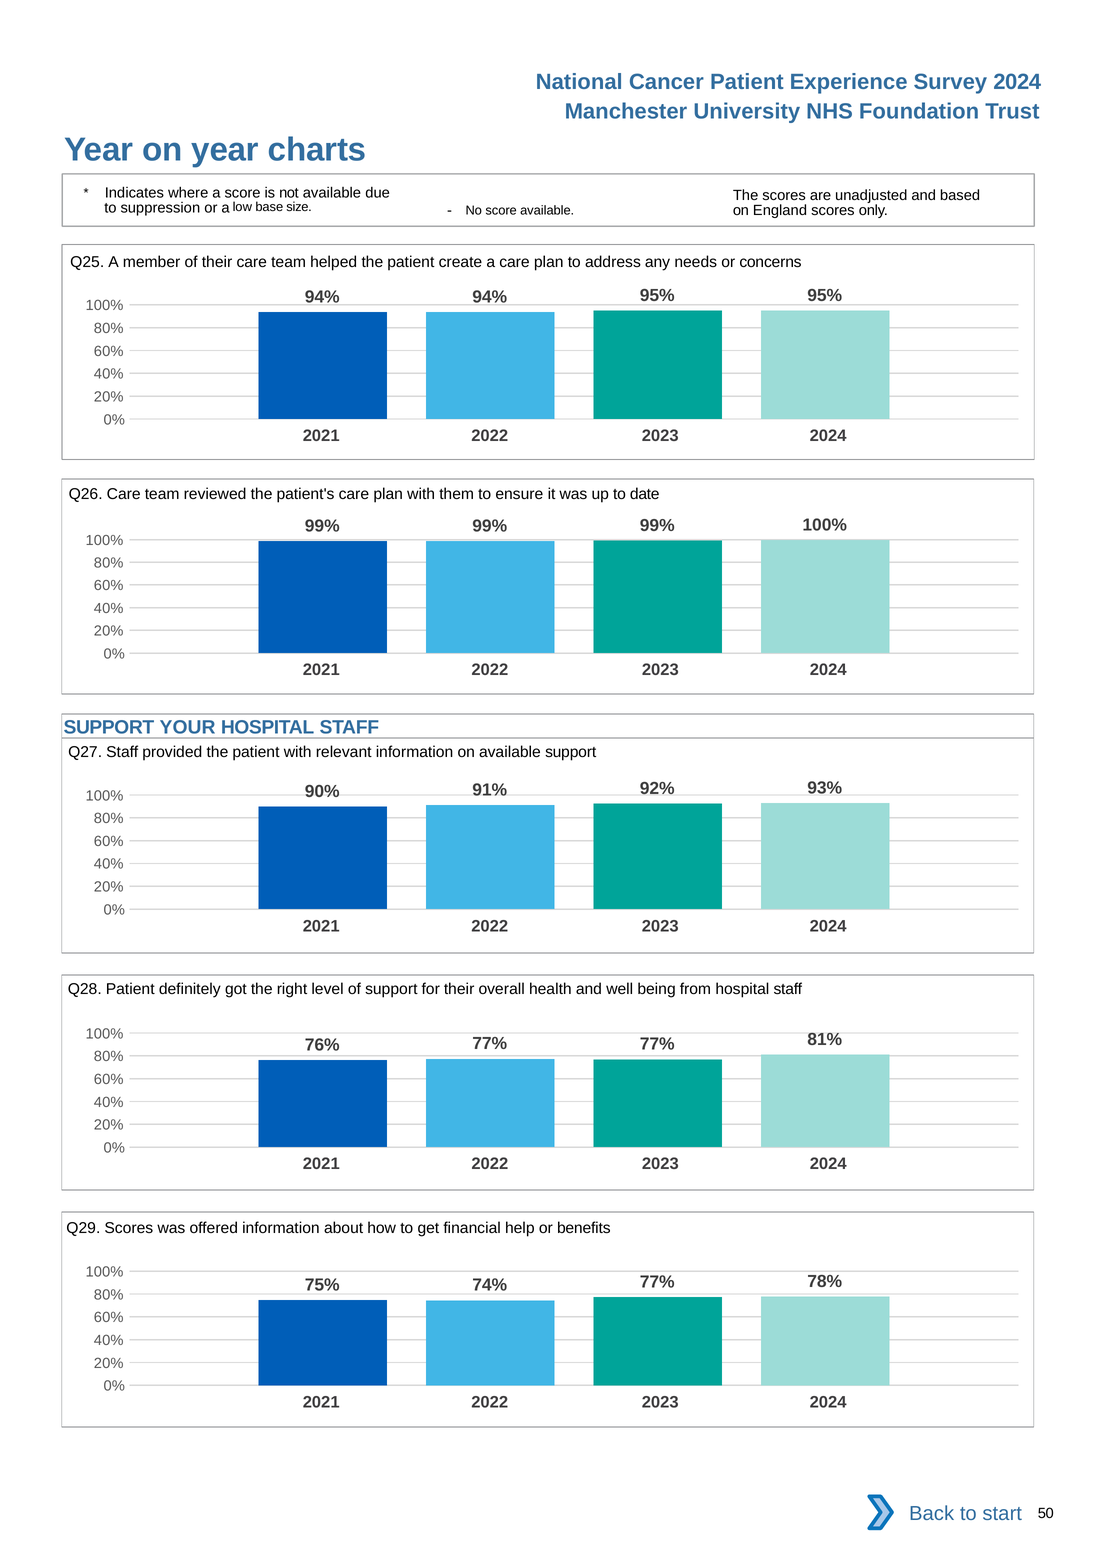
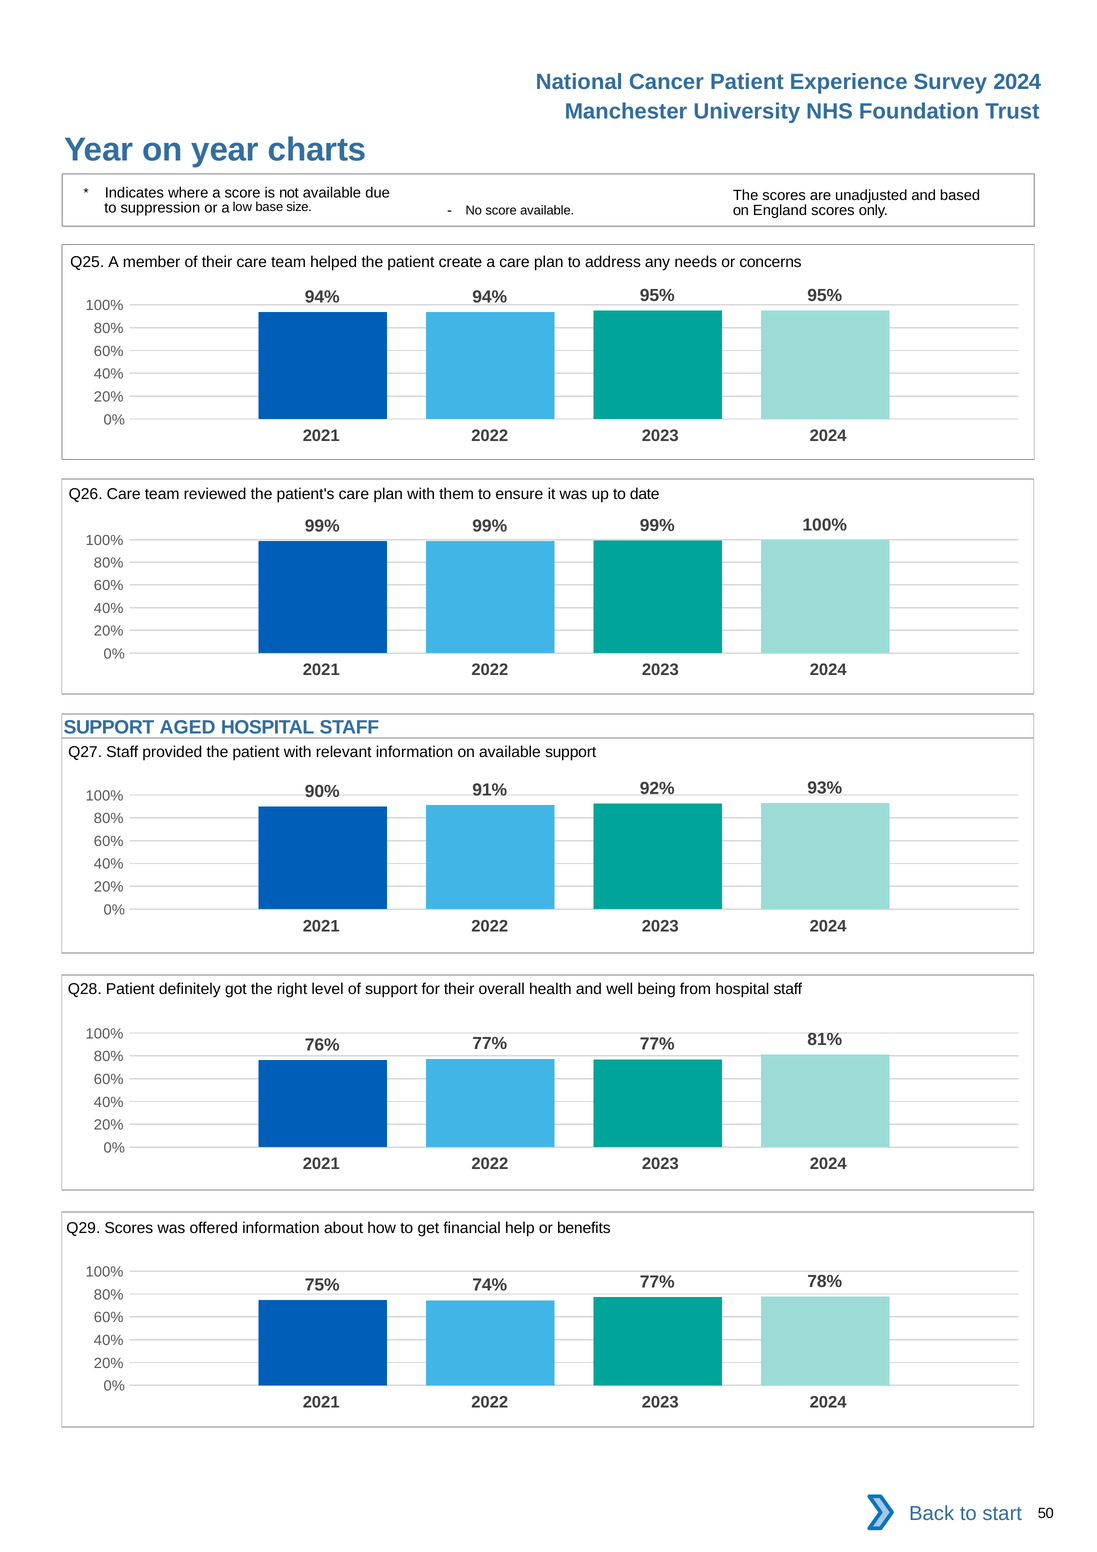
YOUR: YOUR -> AGED (188, 728)
